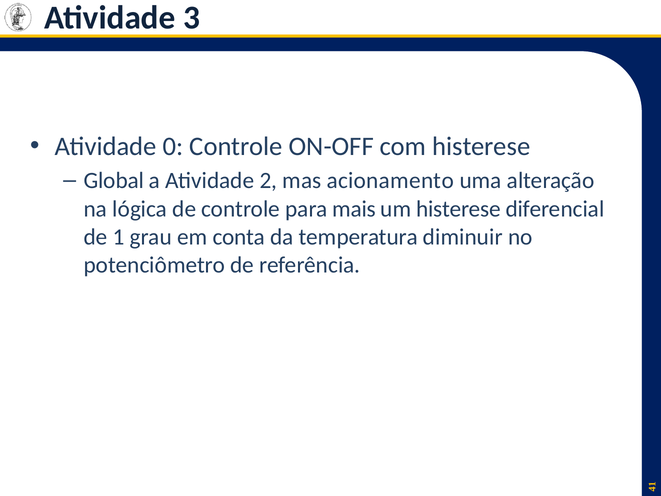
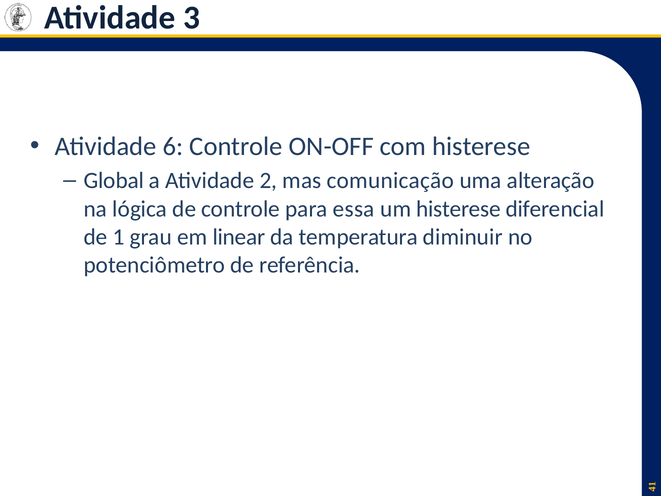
0: 0 -> 6 (173, 146)
acionamento: acionamento -> comunicação (390, 181)
mais: mais -> essa (354, 209)
conta: conta -> linear (239, 237)
